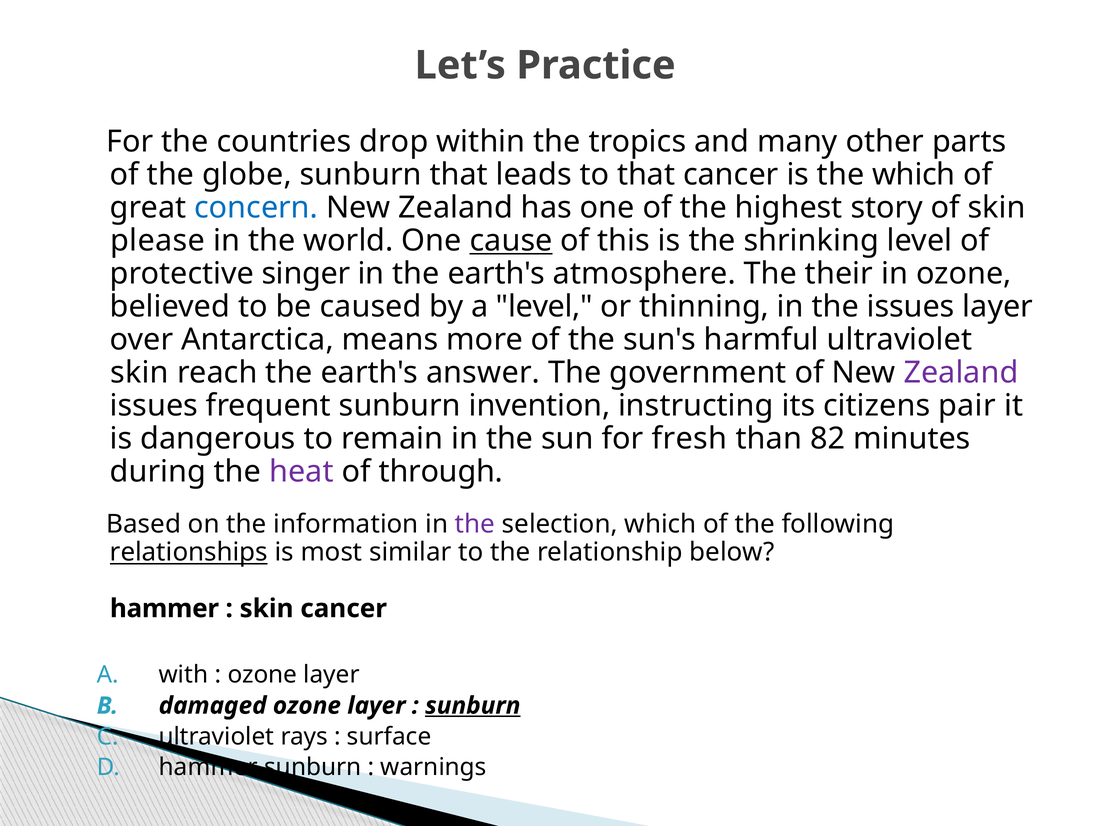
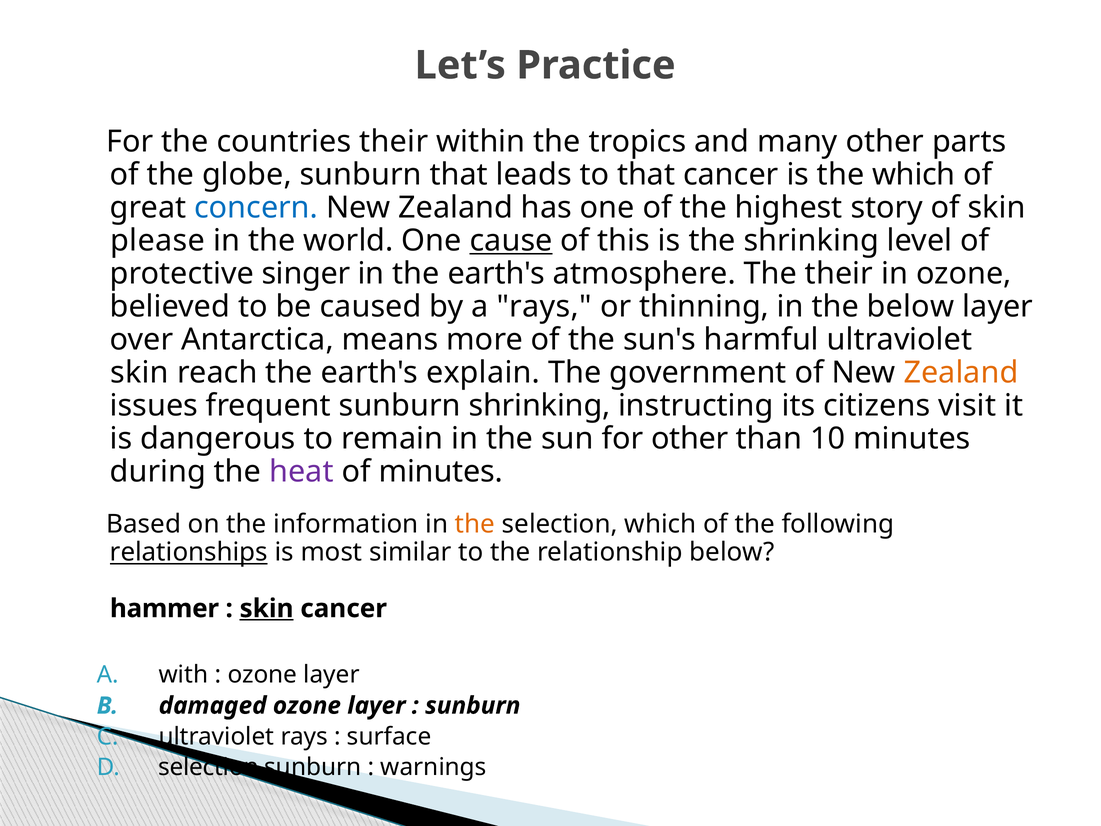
countries drop: drop -> their (394, 141)
a level: level -> rays (544, 307)
the issues: issues -> below (911, 307)
answer: answer -> explain (483, 373)
Zealand colour: purple -> orange (961, 373)
sunburn invention: invention -> shrinking (540, 406)
pair: pair -> visit (967, 406)
for fresh: fresh -> other (690, 439)
82: 82 -> 10 (828, 439)
of through: through -> minutes (441, 472)
the colour: purple -> orange (475, 524)
skin underline: none -> present (267, 608)
sunburn underline: present -> none (473, 705)
hammer: hammer -> selection (208, 767)
